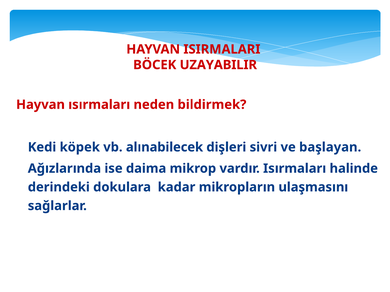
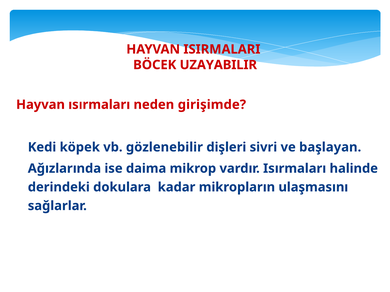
bildirmek: bildirmek -> girişimde (212, 105)
alınabilecek: alınabilecek -> gözlenebilir (164, 147)
